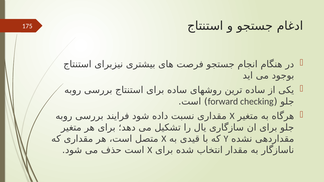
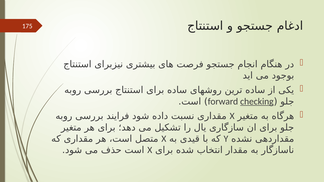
checking underline: none -> present (257, 102)
